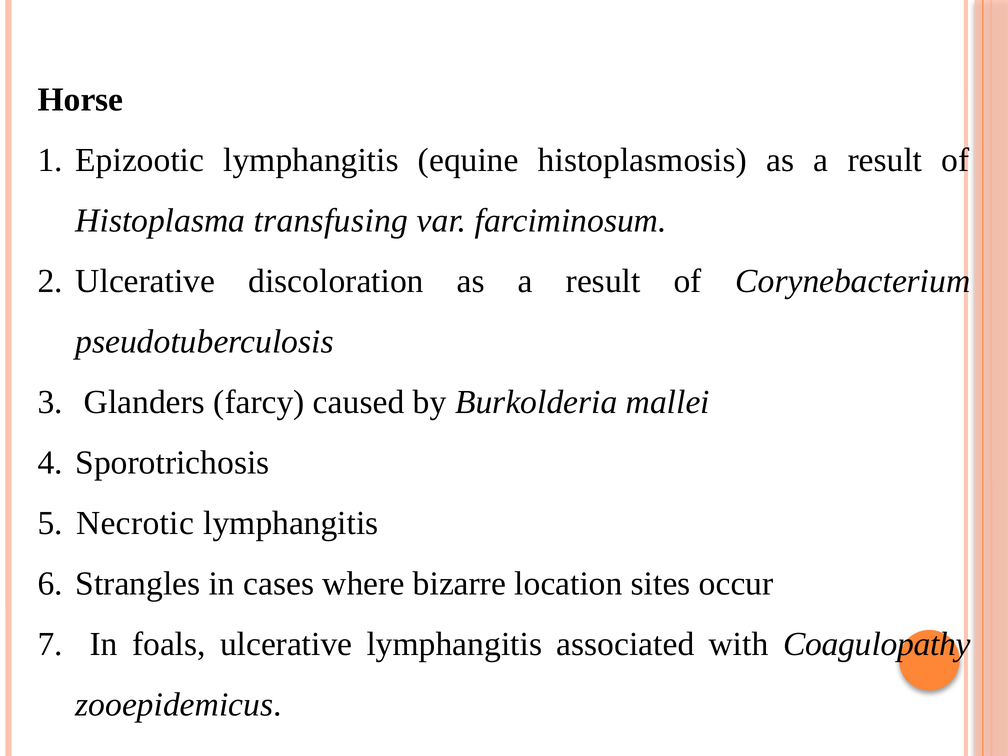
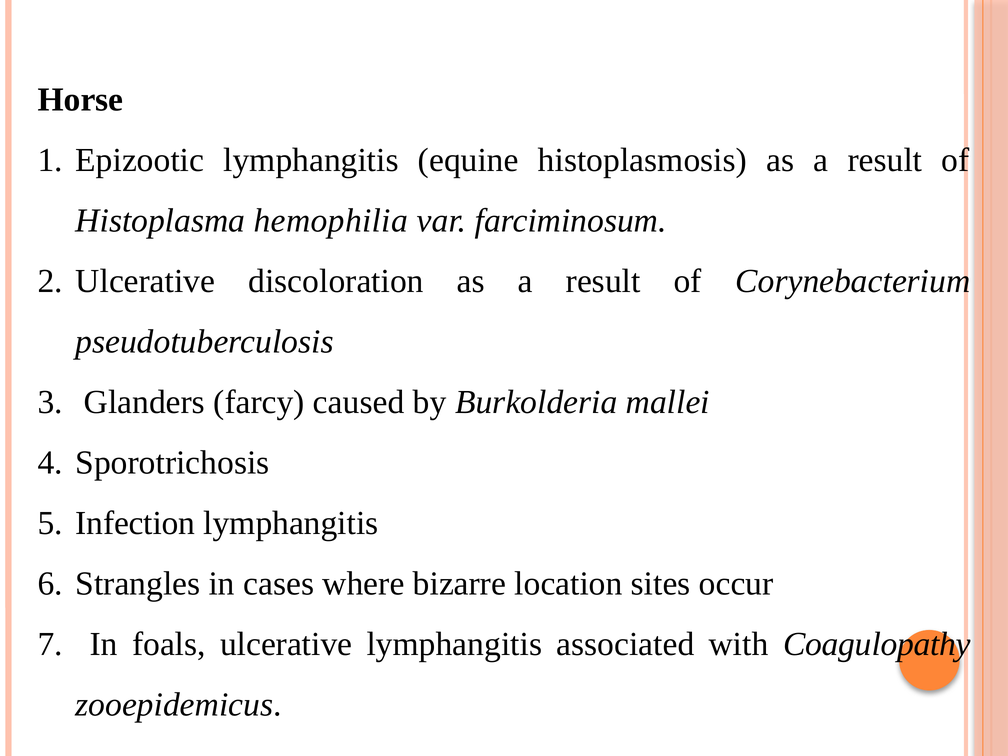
transfusing: transfusing -> hemophilia (331, 221)
Necrotic: Necrotic -> Infection (135, 523)
